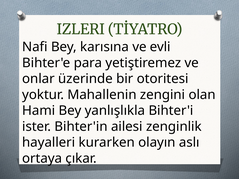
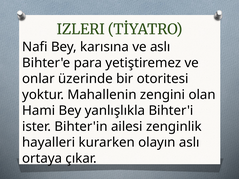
ve evli: evli -> aslı (160, 47)
